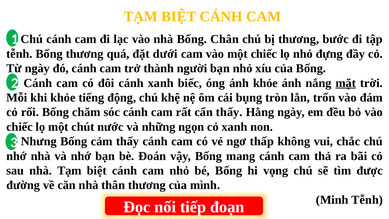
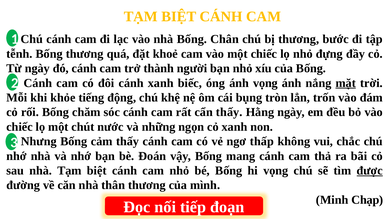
dưới: dưới -> khoẻ (165, 54)
ánh khỏe: khỏe -> vọng (265, 83)
được underline: none -> present (370, 170)
Minh Tễnh: Tễnh -> Chạp (367, 200)
